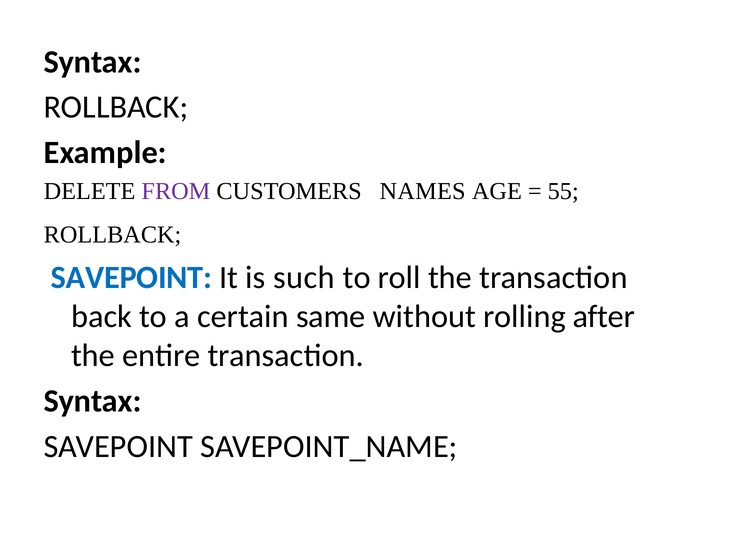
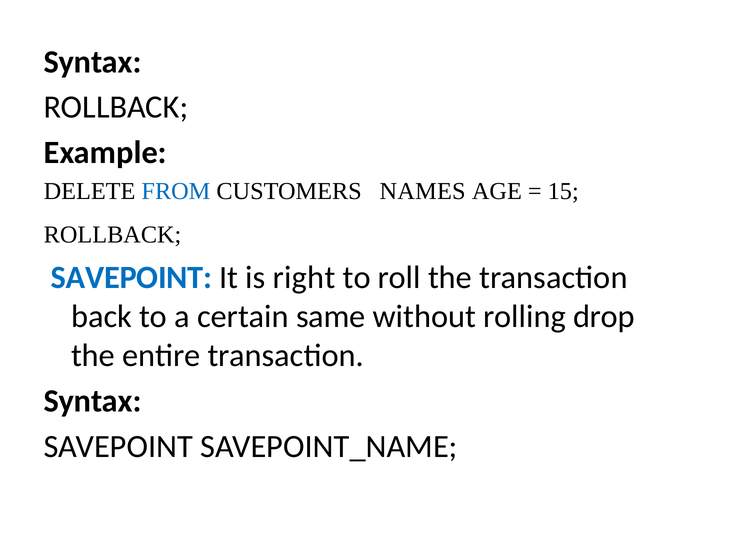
FROM colour: purple -> blue (176, 191)
55: 55 -> 15 (563, 191)
such: such -> right (304, 277)
after: after -> drop (604, 316)
